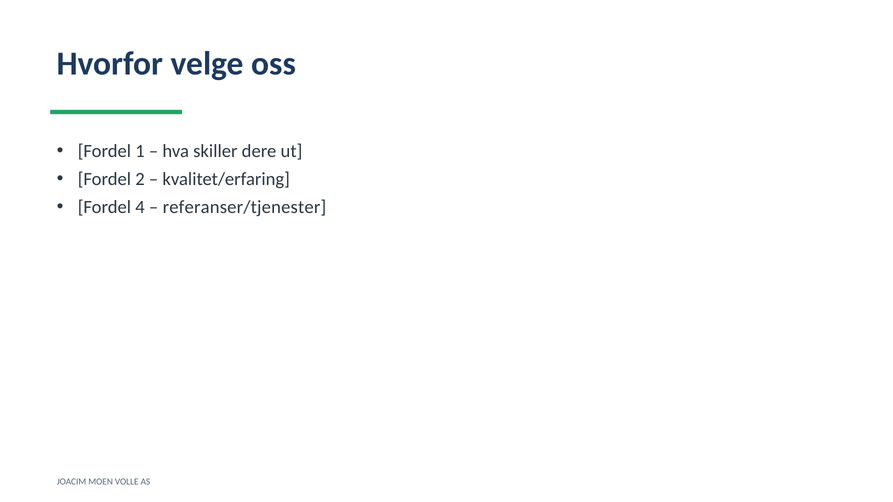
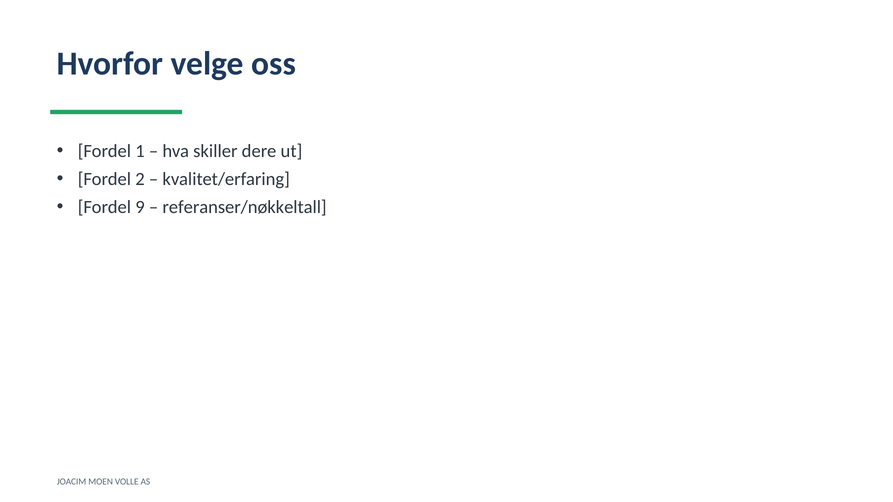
4: 4 -> 9 (140, 207)
referanser/tjenester: referanser/tjenester -> referanser/nøkkeltall (245, 207)
